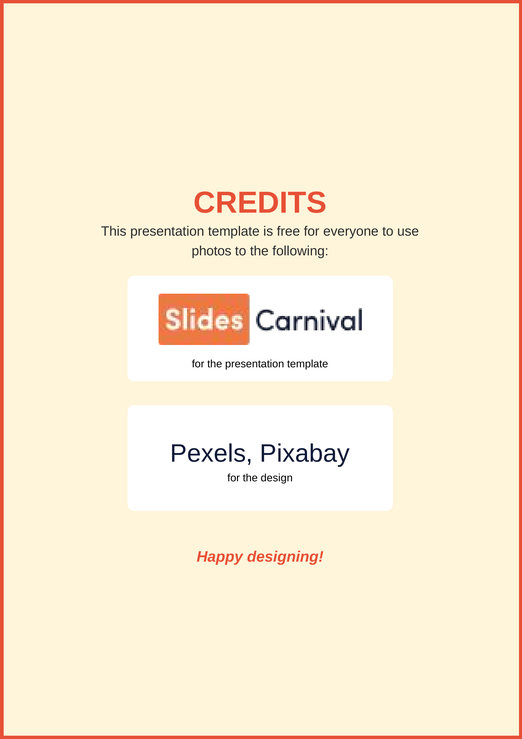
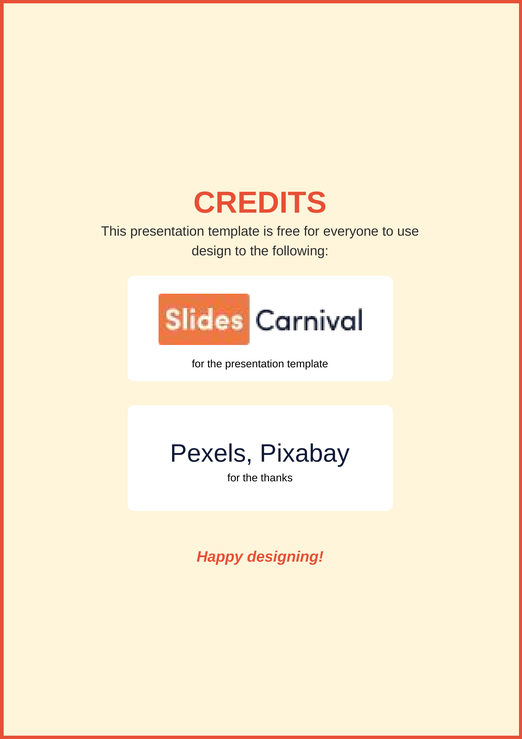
photos: photos -> design (212, 251)
design: design -> thanks (277, 478)
